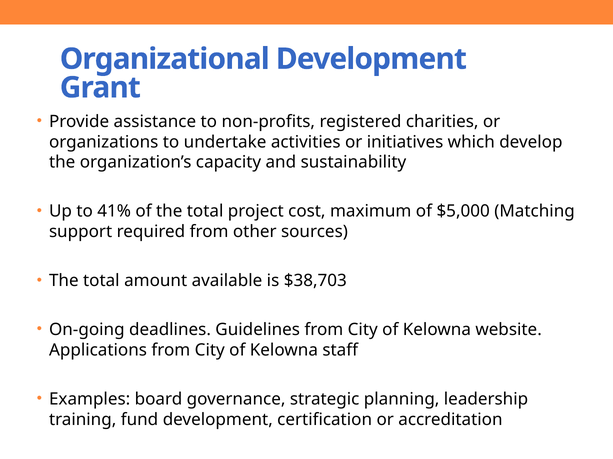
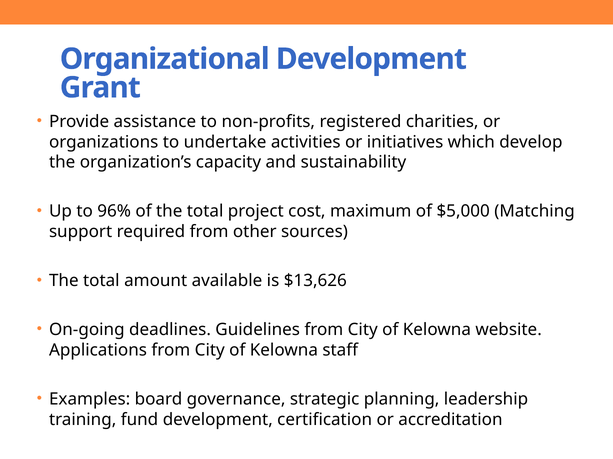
41%: 41% -> 96% (114, 212)
$38,703: $38,703 -> $13,626 (315, 281)
